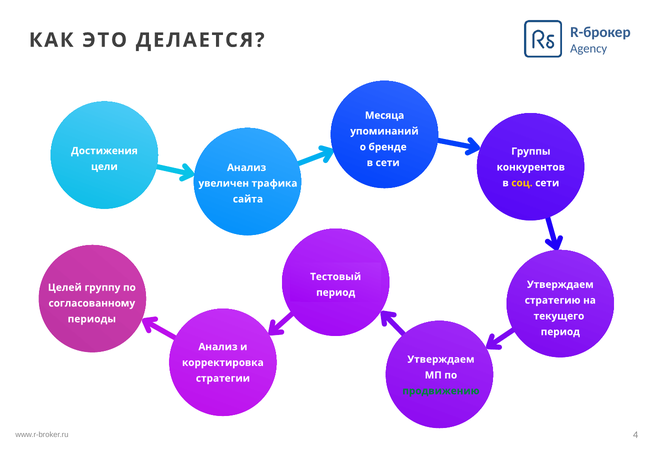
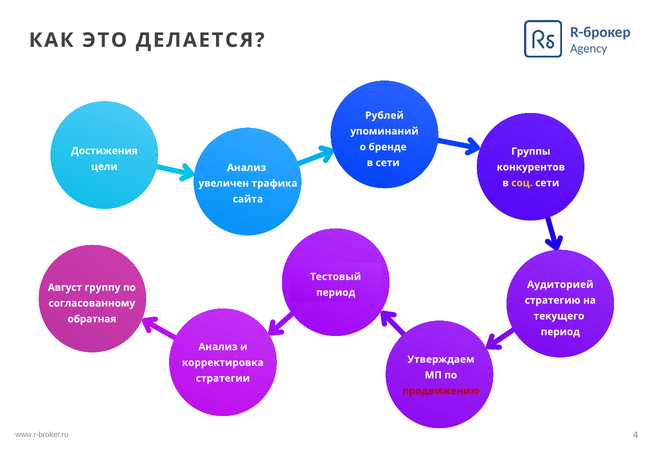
Месяца: Месяца -> Рублей (384, 115)
Утверждаем: Утверждаем -> Аудиторией (560, 284)
Целей: Целей -> Август (65, 287)
периоды: периоды -> обратная (92, 319)
продвижению colour: green -> red (441, 391)
